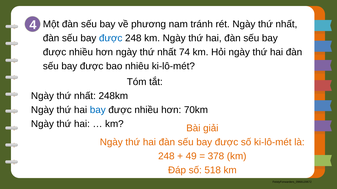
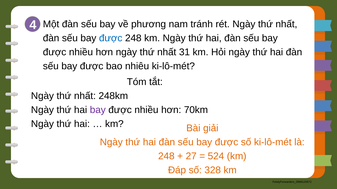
74: 74 -> 31 (184, 52)
bay colour: blue -> purple (98, 110)
49: 49 -> 27 (191, 157)
378: 378 -> 524 (216, 157)
518: 518 -> 328 (213, 171)
